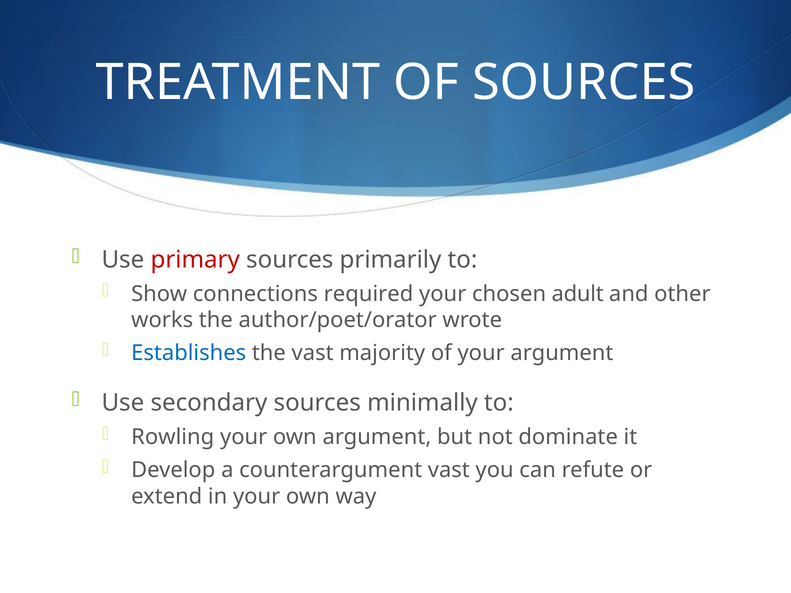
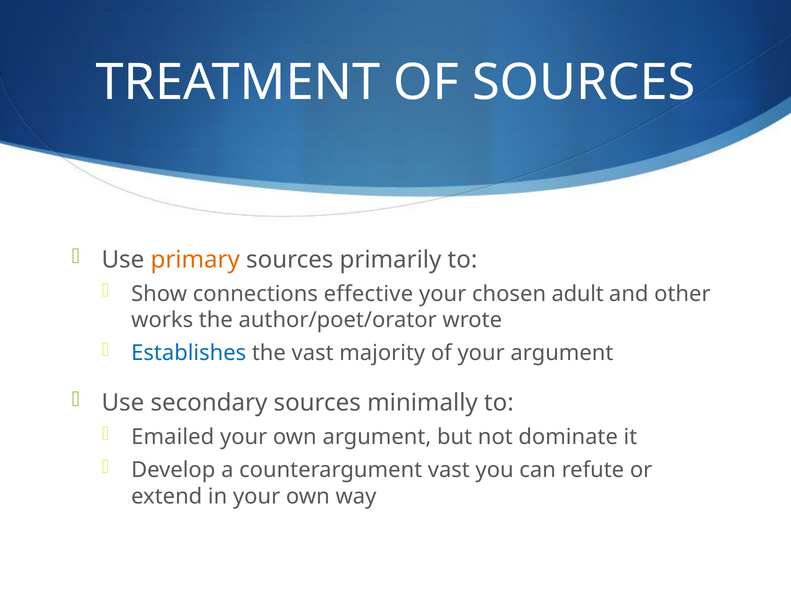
primary colour: red -> orange (195, 260)
required: required -> effective (368, 294)
Rowling: Rowling -> Emailed (173, 437)
